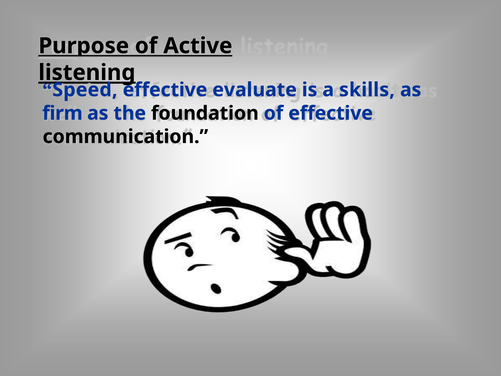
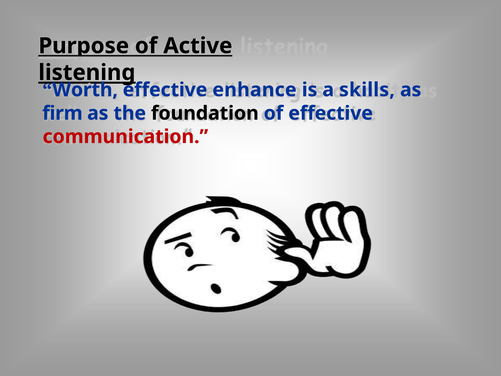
Speed: Speed -> Worth (85, 90)
evaluate: evaluate -> enhance (254, 90)
communication colour: black -> red (125, 137)
